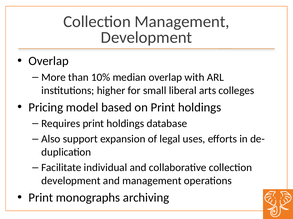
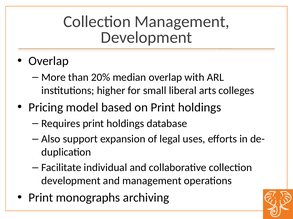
10%: 10% -> 20% (101, 78)
